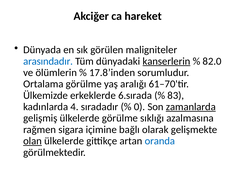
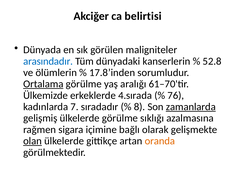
hareket: hareket -> belirtisi (143, 16)
kanserlerin underline: present -> none (166, 61)
82.0: 82.0 -> 52.8 (212, 61)
Ortalama underline: none -> present (43, 84)
6.sırada: 6.sırada -> 4.sırada (135, 96)
83: 83 -> 76 (176, 96)
4: 4 -> 7 (75, 107)
0: 0 -> 8 (140, 107)
oranda colour: blue -> orange (160, 141)
